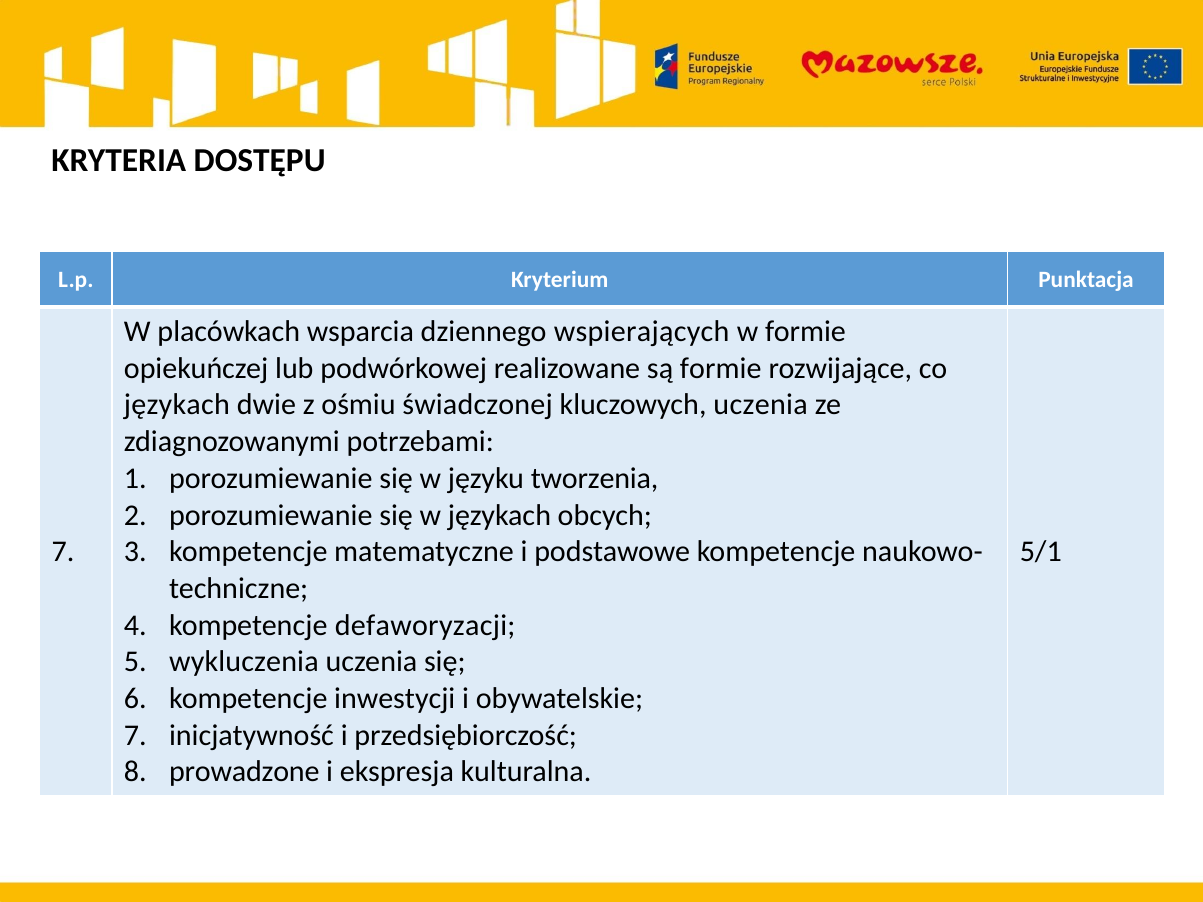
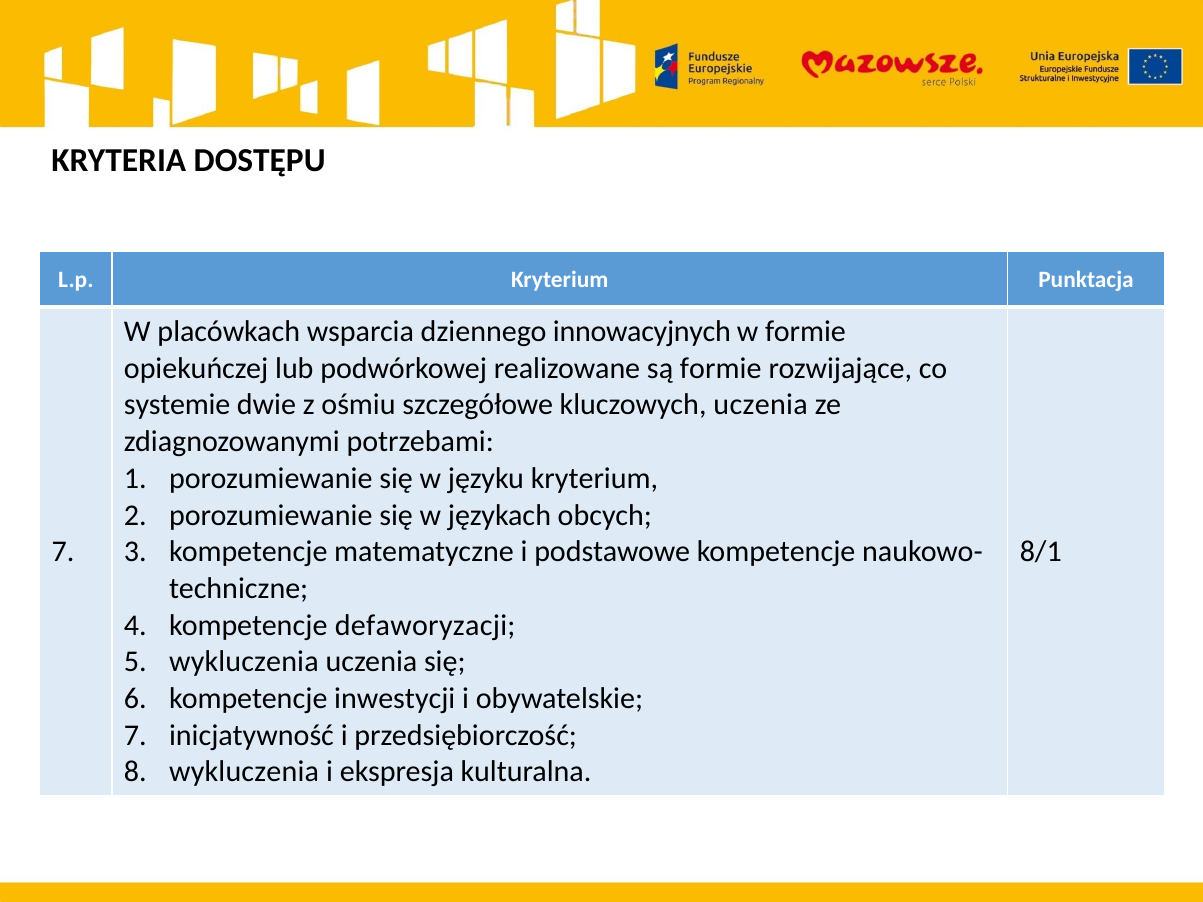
wspierających: wspierających -> innowacyjnych (642, 332)
językach: językach -> systemie (177, 405)
świadczonej: świadczonej -> szczegółowe (478, 405)
języku tworzenia: tworzenia -> kryterium (594, 479)
5/1: 5/1 -> 8/1 (1041, 552)
prowadzone: prowadzone -> wykluczenia (244, 772)
